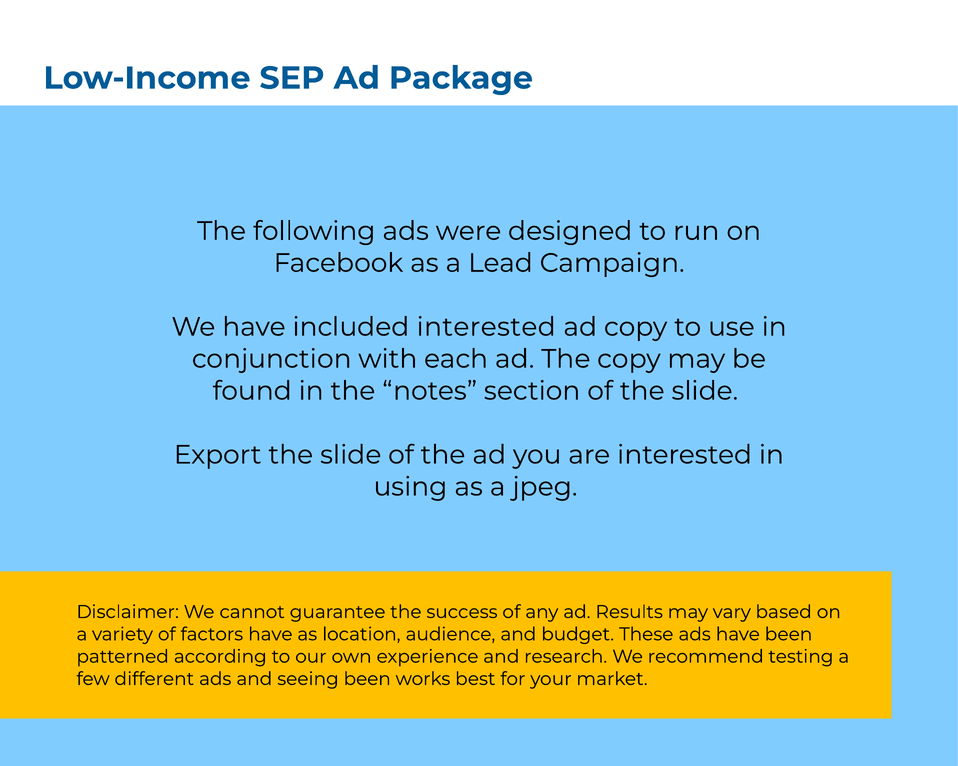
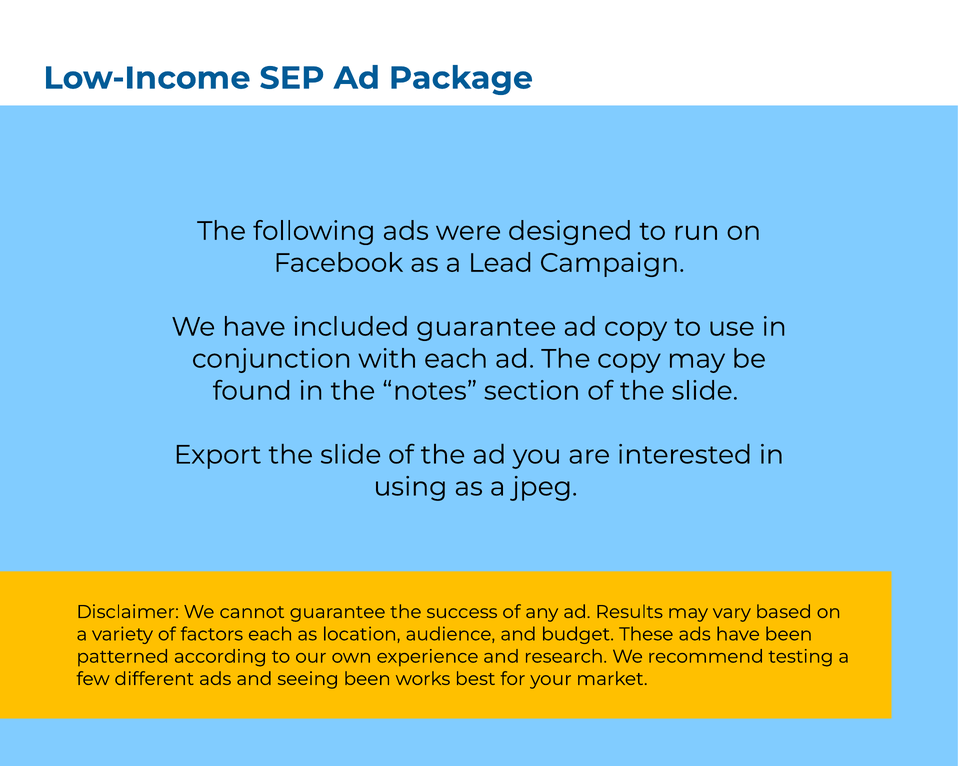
included interested: interested -> guarantee (486, 327)
factors have: have -> each (270, 635)
